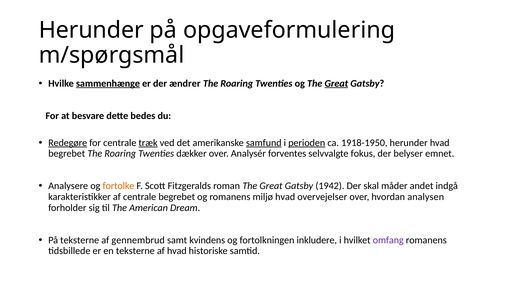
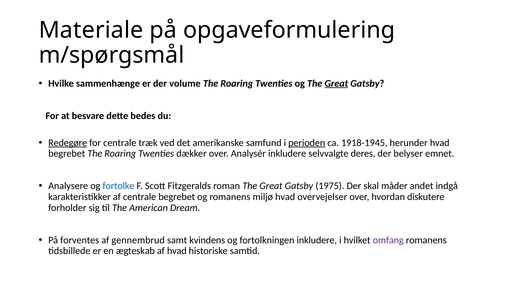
Herunder: Herunder -> Materiale (91, 30)
sammenhænge underline: present -> none (108, 83)
ændrer: ændrer -> volume (185, 83)
træk underline: present -> none (148, 143)
samfund underline: present -> none (264, 143)
1918-1950: 1918-1950 -> 1918-1945 (364, 143)
Analysér forventes: forventes -> inkludere (287, 153)
fokus: fokus -> deres (363, 153)
fortolke colour: orange -> blue (118, 186)
1942: 1942 -> 1975 (330, 186)
analysen: analysen -> diskutere (426, 197)
På teksterne: teksterne -> forventes (80, 240)
en teksterne: teksterne -> ægteskab (135, 251)
